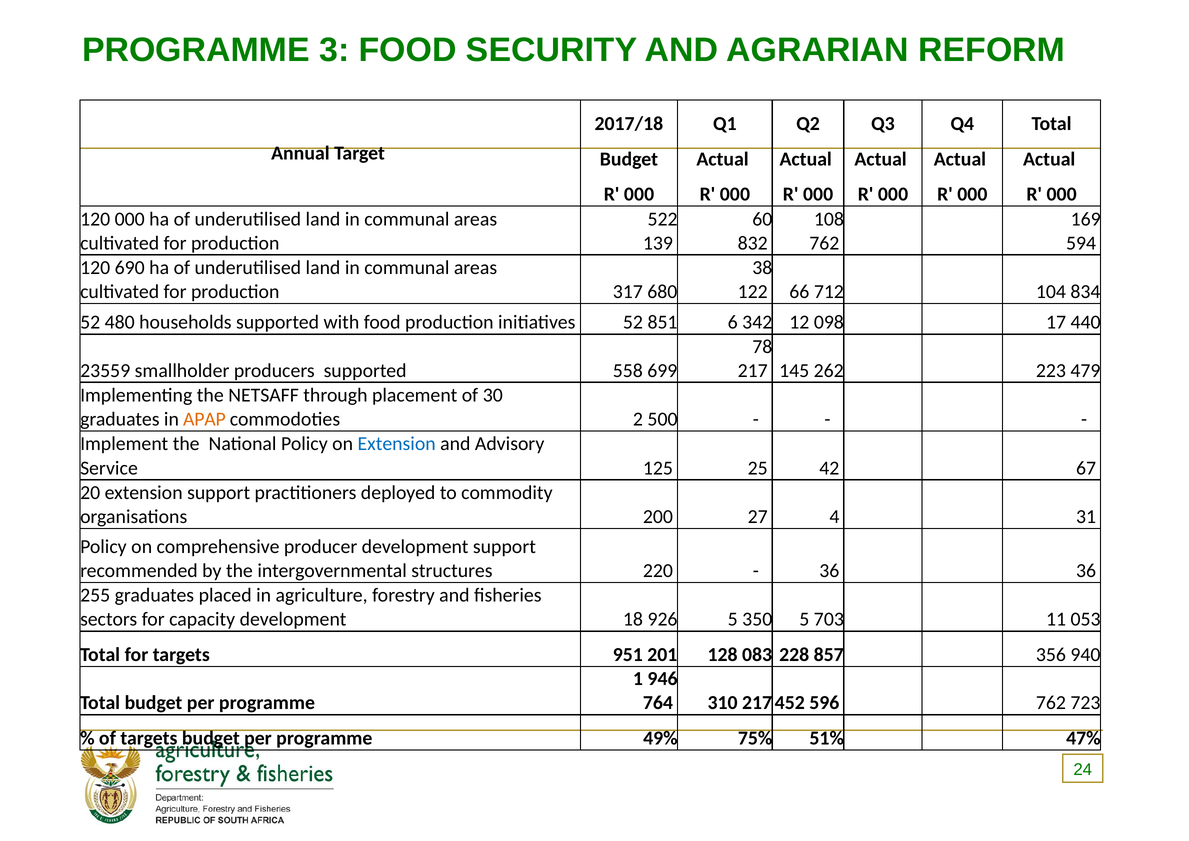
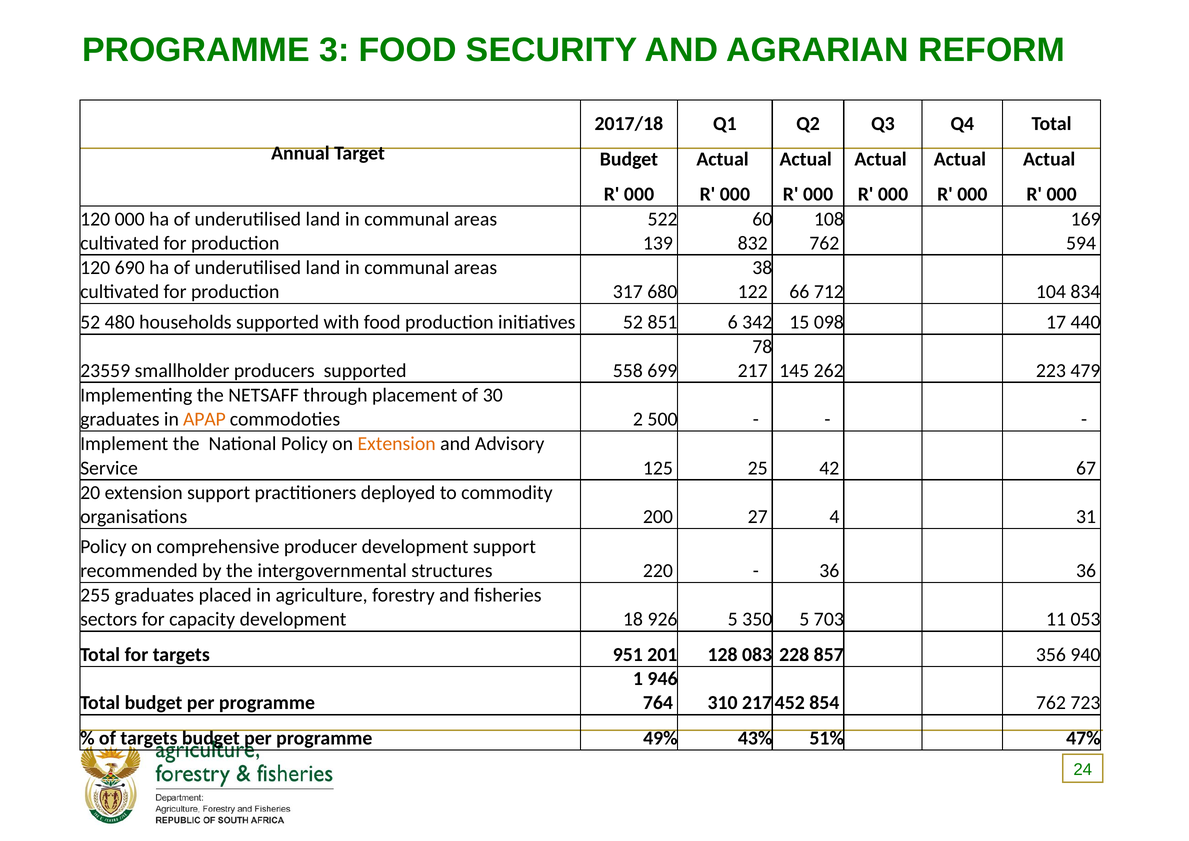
12: 12 -> 15 (799, 322)
Extension colour: blue -> orange (397, 444)
596: 596 -> 854 (824, 703)
75%: 75% -> 43% (755, 738)
